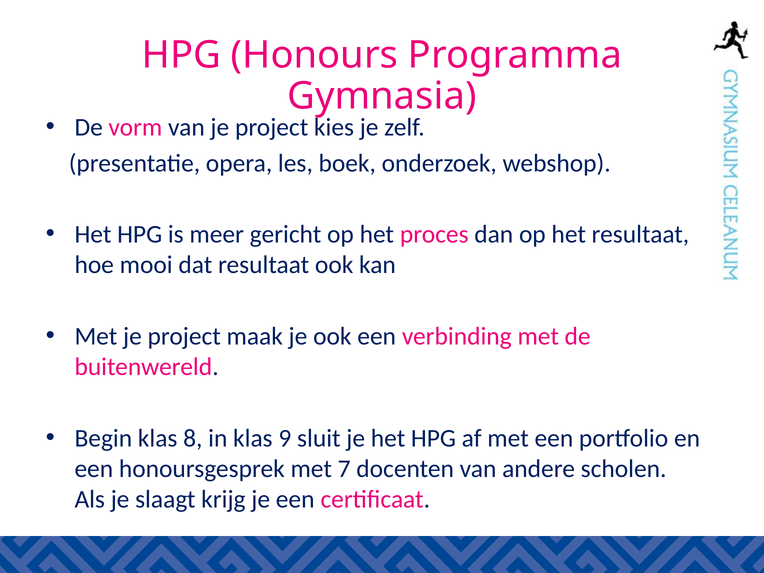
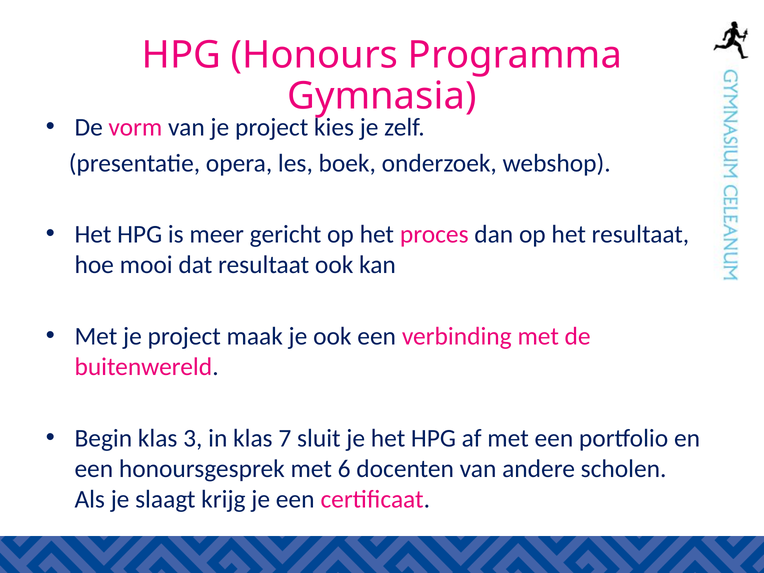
8: 8 -> 3 (193, 438)
9: 9 -> 7 (285, 438)
7: 7 -> 6 (344, 469)
